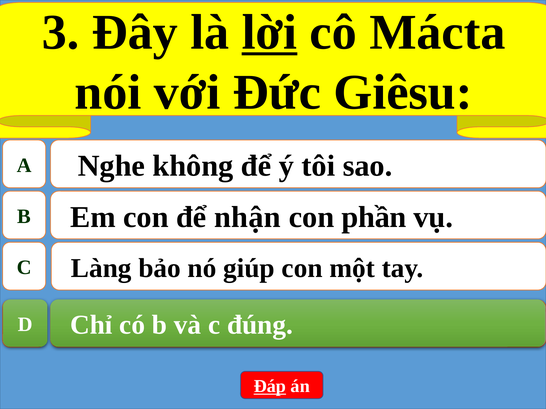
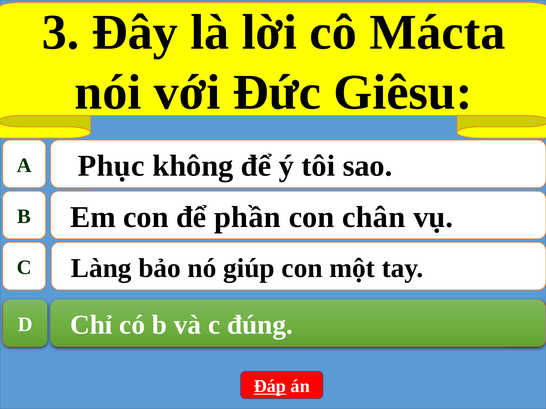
lời underline: present -> none (269, 32)
Nghe: Nghe -> Phục (111, 166)
nhận: nhận -> phần (247, 217)
phần: phần -> chân (374, 217)
